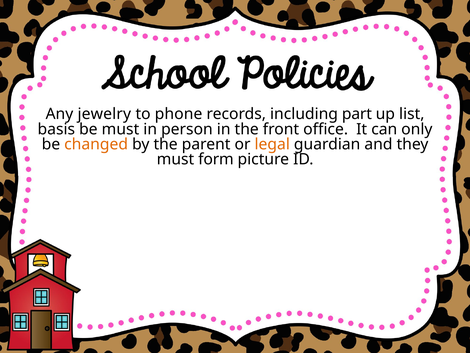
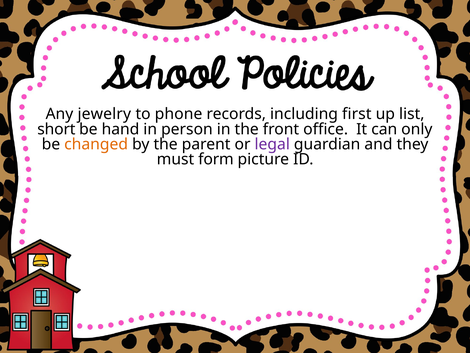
part: part -> first (357, 114)
basis: basis -> short (56, 129)
be must: must -> hand (120, 129)
legal colour: orange -> purple (272, 144)
